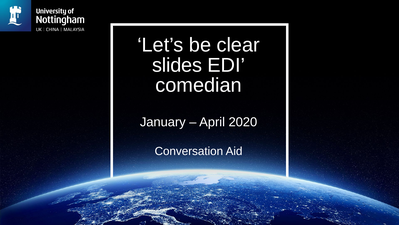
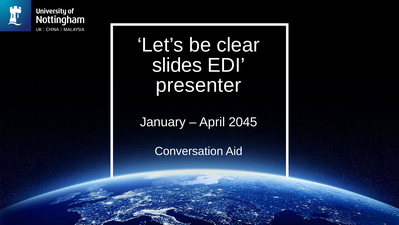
comedian: comedian -> presenter (198, 85)
2020: 2020 -> 2045 (243, 122)
